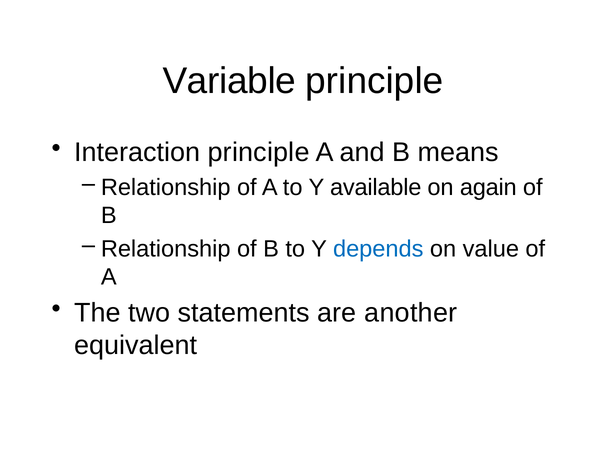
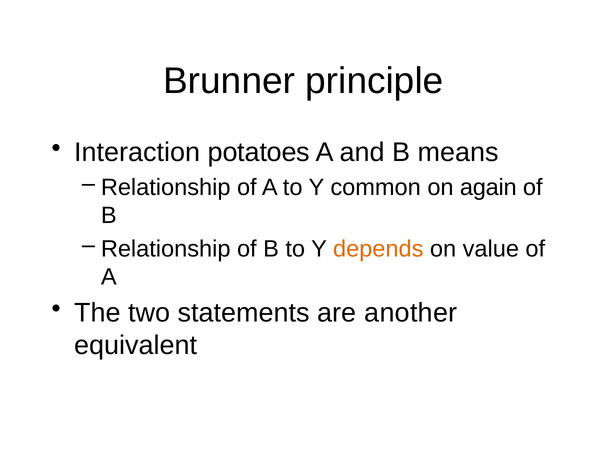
Variable: Variable -> Brunner (229, 81)
Interaction principle: principle -> potatoes (259, 153)
available: available -> common (376, 187)
depends colour: blue -> orange (378, 249)
